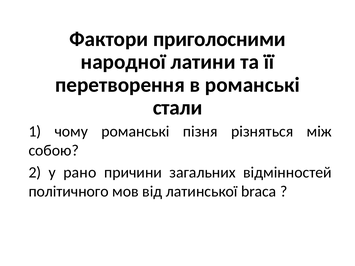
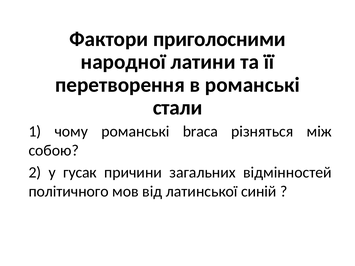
пізня: пізня -> braca (200, 132)
рано: рано -> гусак (80, 173)
braca: braca -> синій (259, 192)
